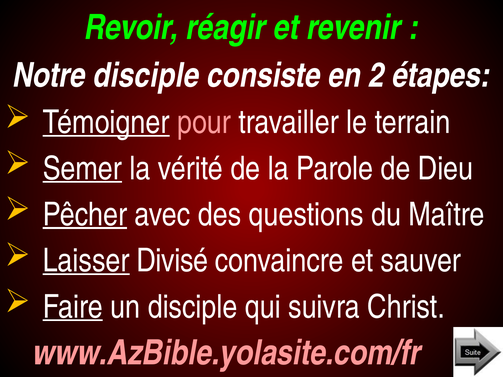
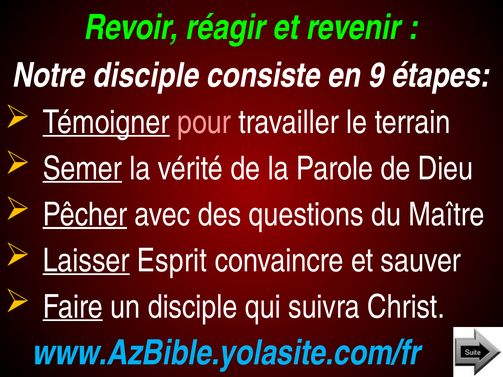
2: 2 -> 9 (377, 76)
Divisé: Divisé -> Esprit (172, 261)
www.AzBible.yolasite.com/fr colour: pink -> light blue (227, 353)
